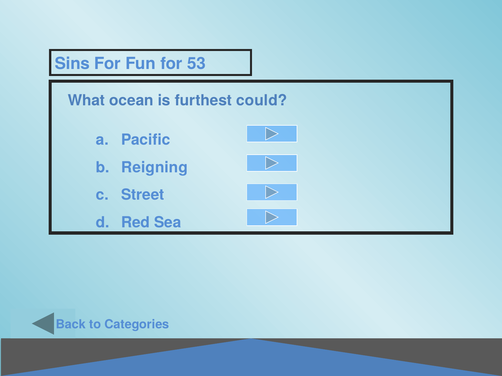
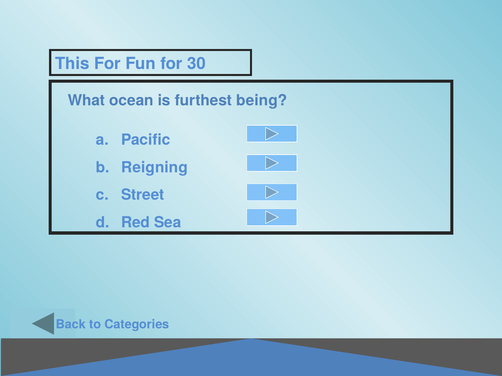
Sins: Sins -> This (72, 64)
53: 53 -> 30 (196, 64)
could: could -> being (262, 101)
